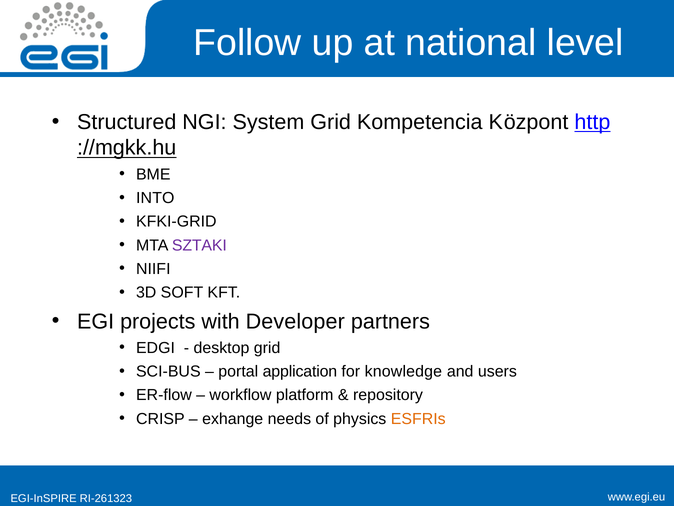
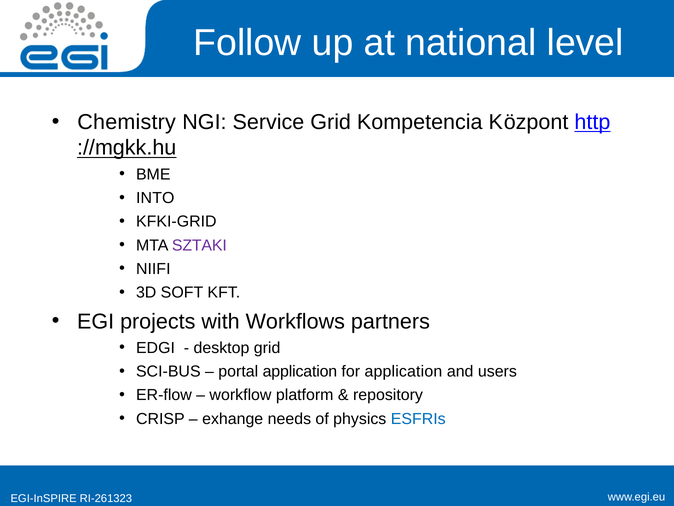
Structured: Structured -> Chemistry (127, 122)
System: System -> Service (268, 122)
Developer: Developer -> Workflows (295, 321)
for knowledge: knowledge -> application (403, 371)
ESFRIs colour: orange -> blue (418, 418)
